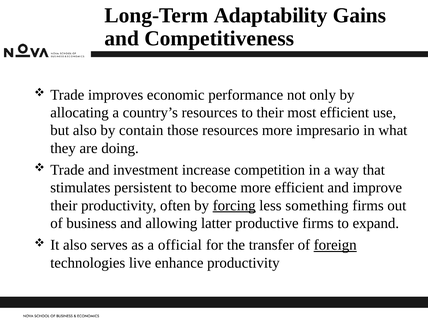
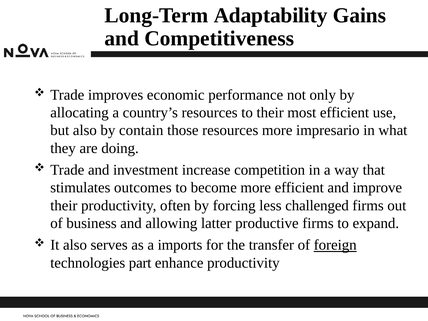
persistent: persistent -> outcomes (143, 188)
forcing underline: present -> none (234, 206)
something: something -> challenged (317, 206)
official: official -> imports (180, 245)
live: live -> part (140, 263)
